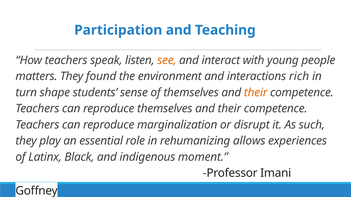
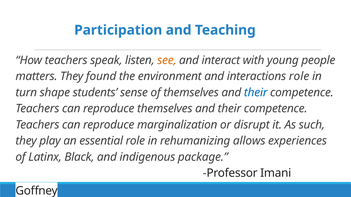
interactions rich: rich -> role (299, 77)
their colour: orange -> blue (256, 93)
moment: moment -> package (203, 157)
